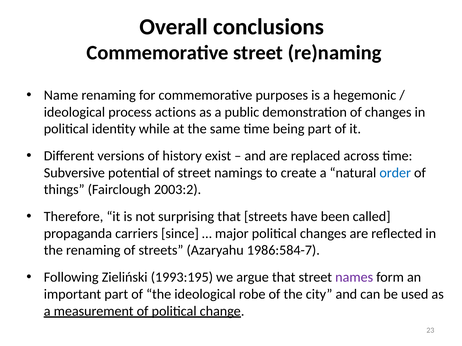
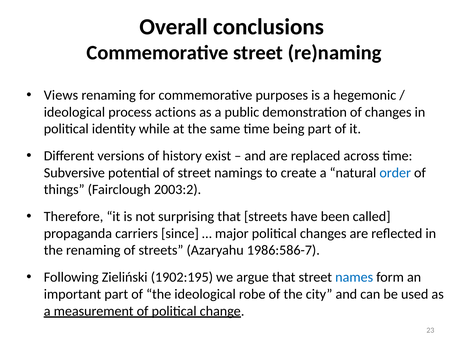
Name: Name -> Views (61, 95)
1986:584-7: 1986:584-7 -> 1986:586-7 (283, 251)
1993:195: 1993:195 -> 1902:195 (182, 278)
names colour: purple -> blue (354, 278)
